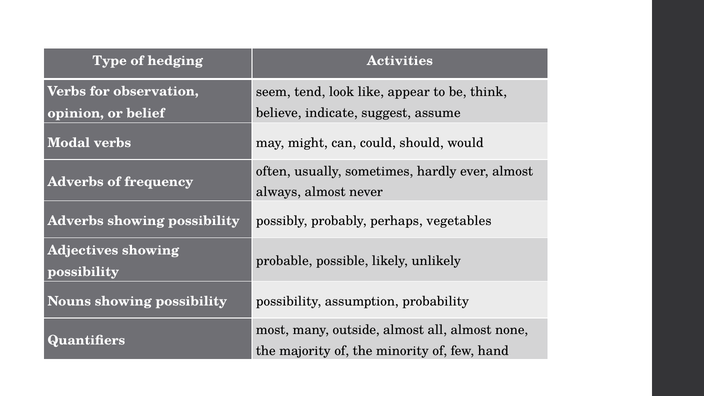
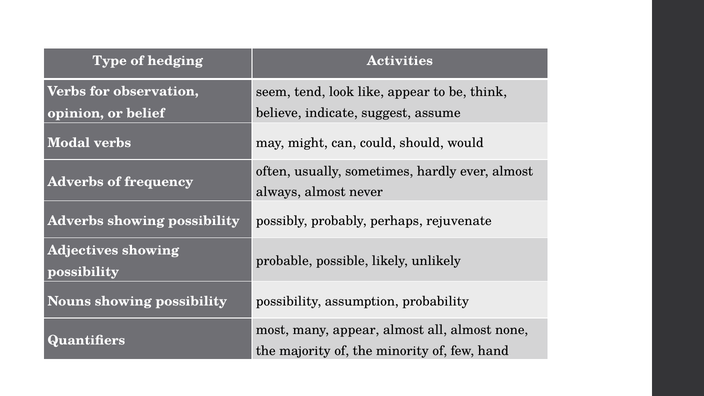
vegetables: vegetables -> rejuvenate (459, 221)
many outside: outside -> appear (356, 330)
